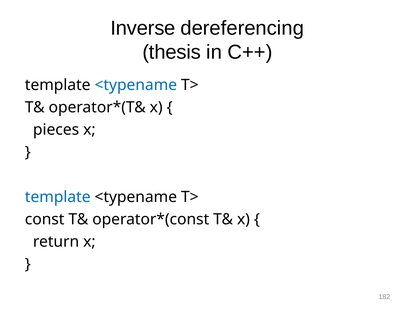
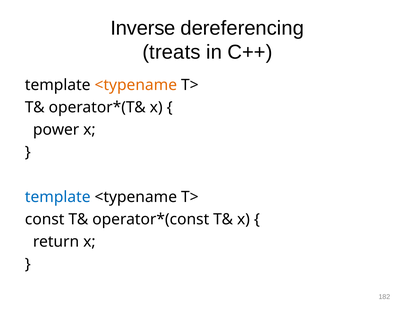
thesis: thesis -> treats (171, 52)
<typename colour: blue -> orange (136, 85)
pieces: pieces -> power (56, 130)
